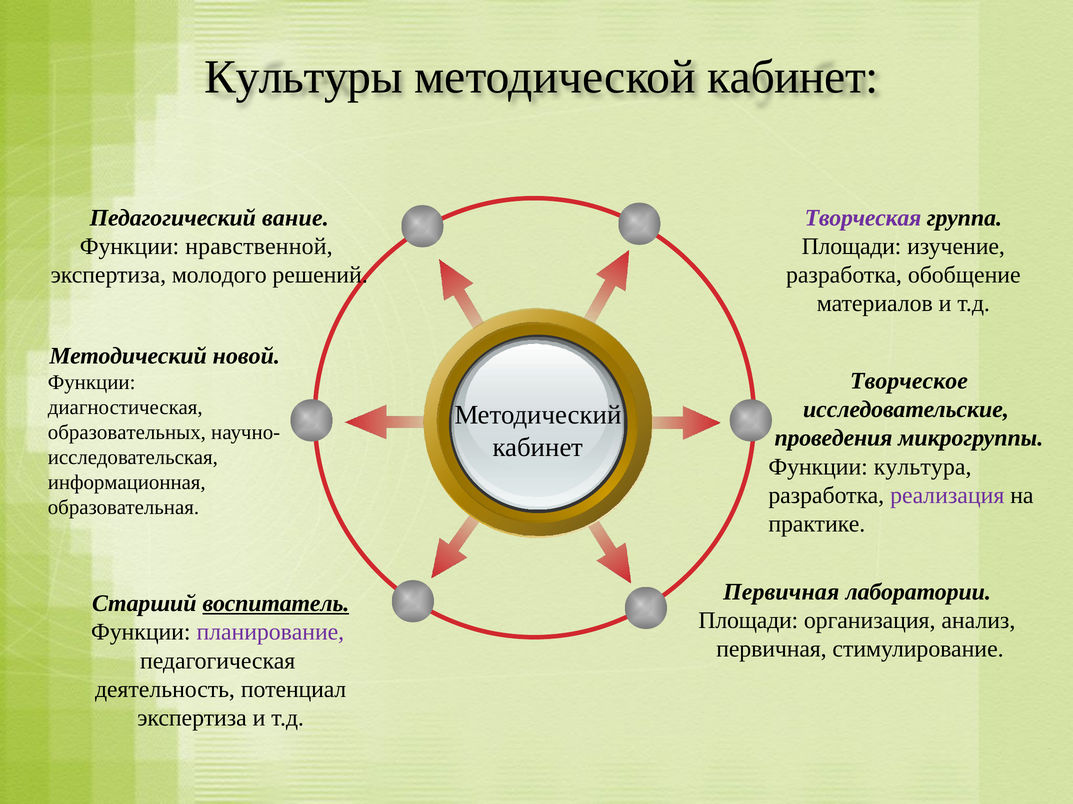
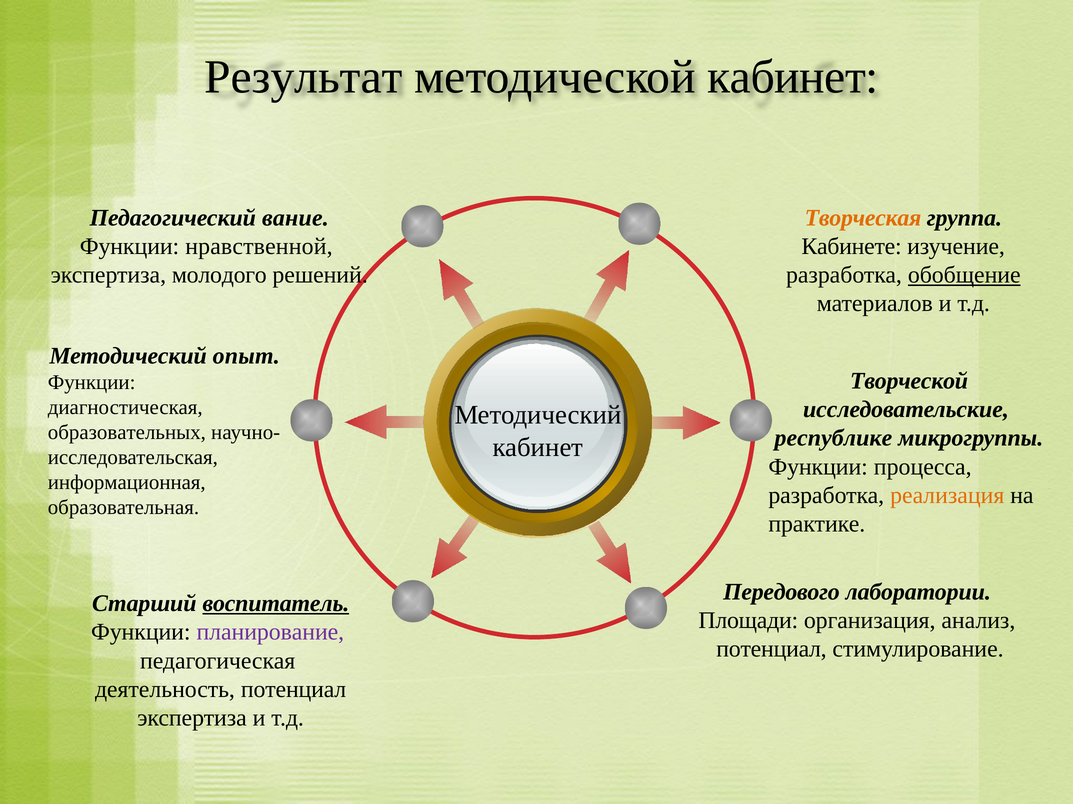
Культуры: Культуры -> Результат (303, 77)
Творческая colour: purple -> orange (863, 218)
Площади: Площади -> Кабинете (851, 247)
обобщение underline: none -> present (964, 275)
новой: новой -> опыт (246, 356)
Творческое: Творческое -> Творческой (909, 381)
проведения: проведения -> республике (833, 438)
культура: культура -> процесса (923, 467)
реализация colour: purple -> orange (947, 496)
Первичная: Первичная -> Передового (781, 592)
первичная: первичная -> потенциал (771, 650)
